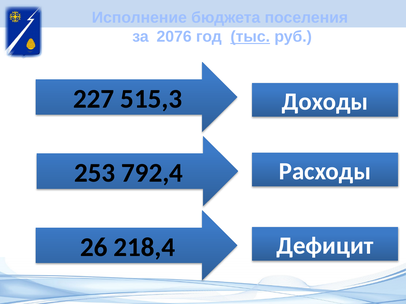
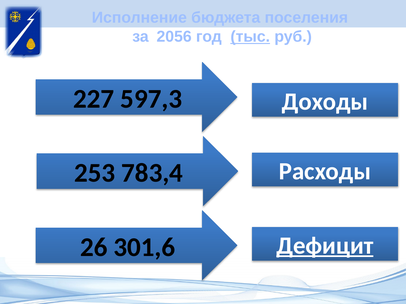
2076: 2076 -> 2056 (174, 37)
515,3: 515,3 -> 597,3 (151, 99)
792,4: 792,4 -> 783,4 (152, 173)
Дефицит underline: none -> present (325, 246)
218,4: 218,4 -> 301,6 (144, 248)
